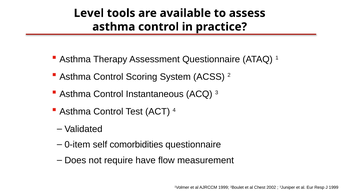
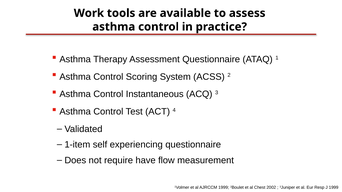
Level: Level -> Work (89, 13)
0-item: 0-item -> 1-item (77, 145)
comorbidities: comorbidities -> experiencing (136, 145)
